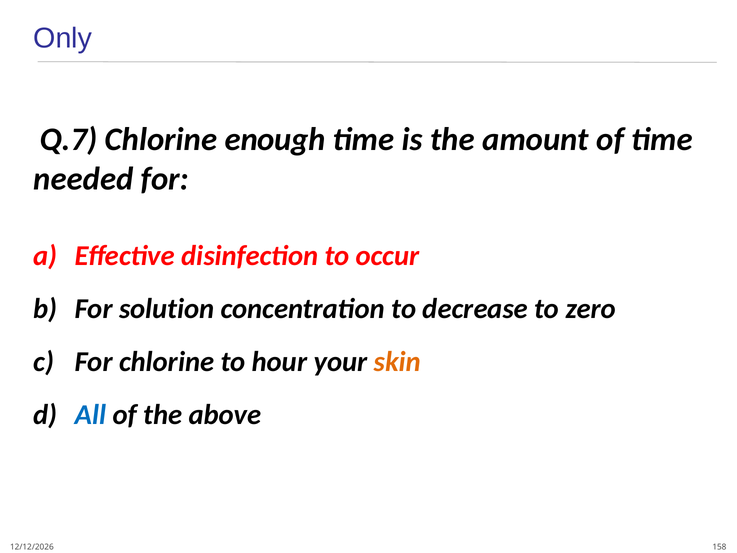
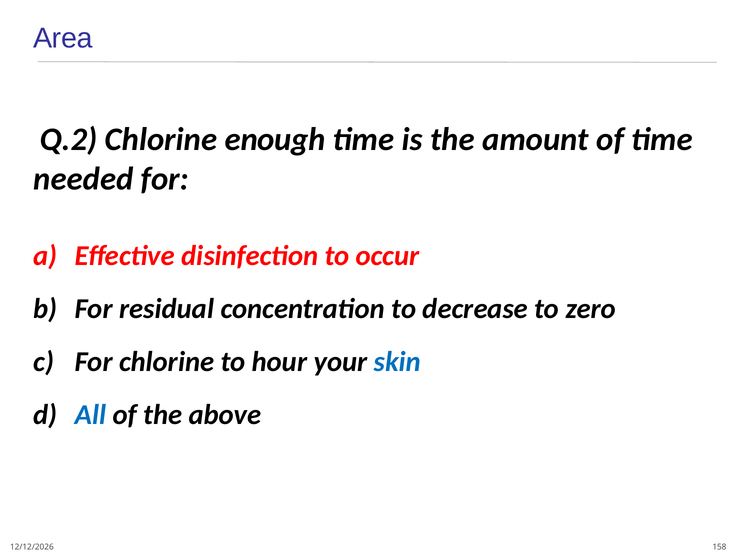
Only: Only -> Area (63, 38)
Q.7: Q.7 -> Q.2 (69, 139)
solution: solution -> residual (167, 309)
skin colour: orange -> blue (397, 362)
